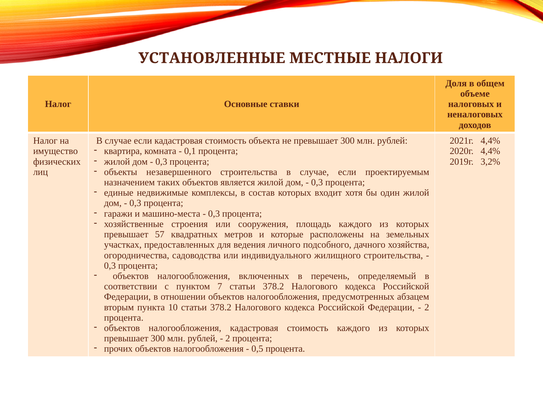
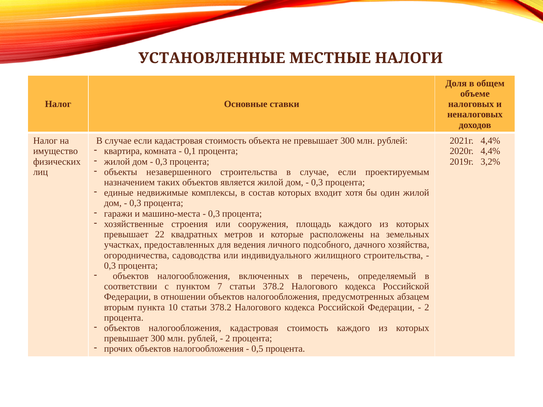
57: 57 -> 22 (160, 235)
